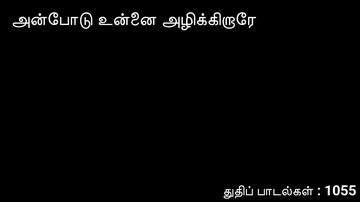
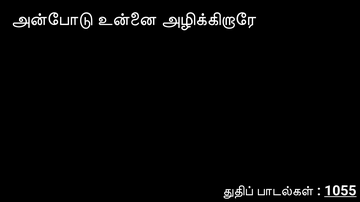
1055 underline: none -> present (340, 191)
